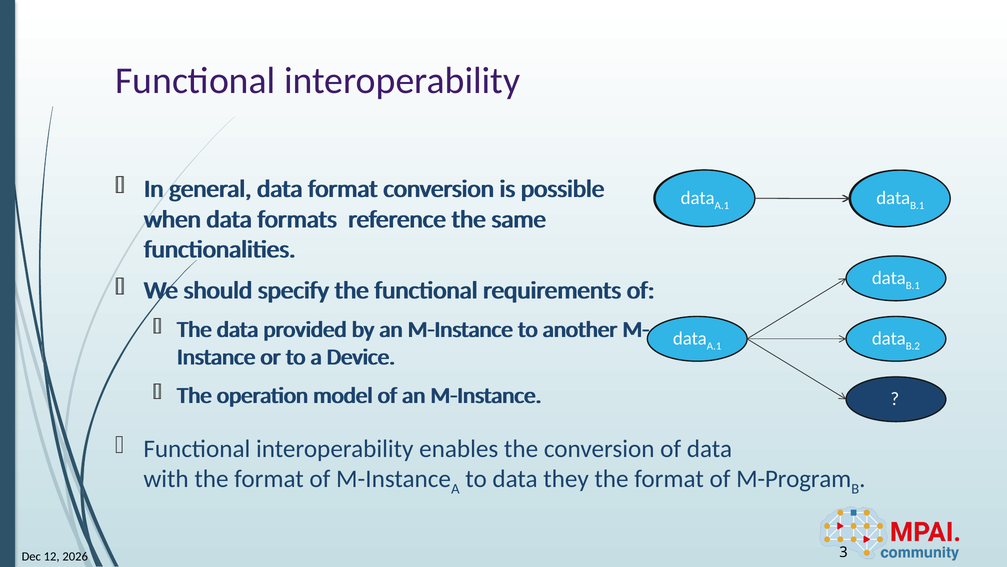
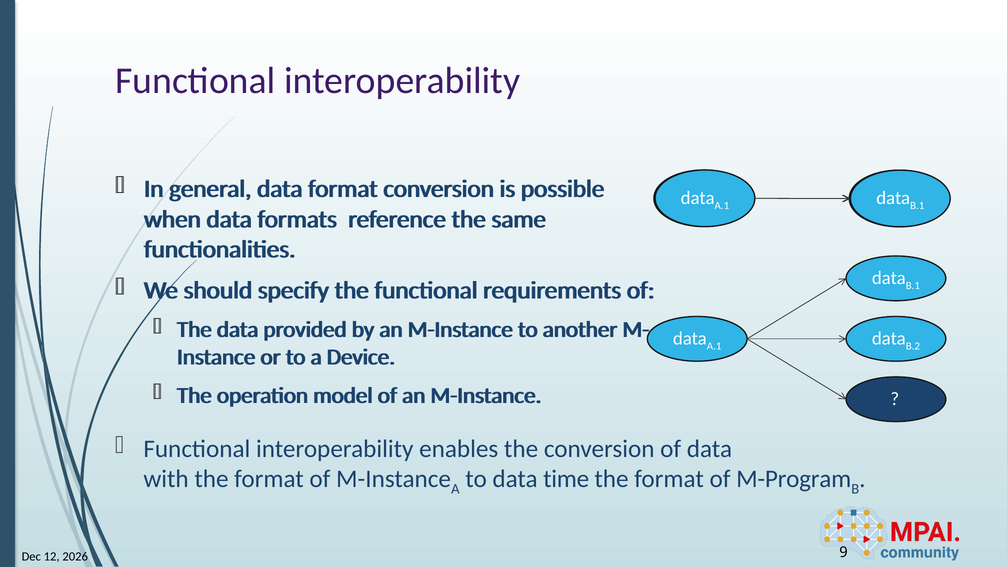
they: they -> time (566, 479)
3: 3 -> 9 (844, 552)
